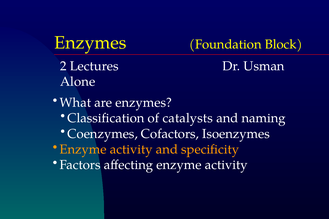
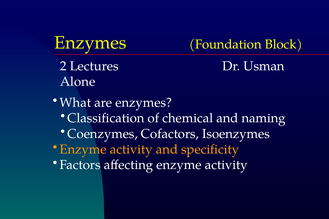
catalysts: catalysts -> chemical (188, 118)
